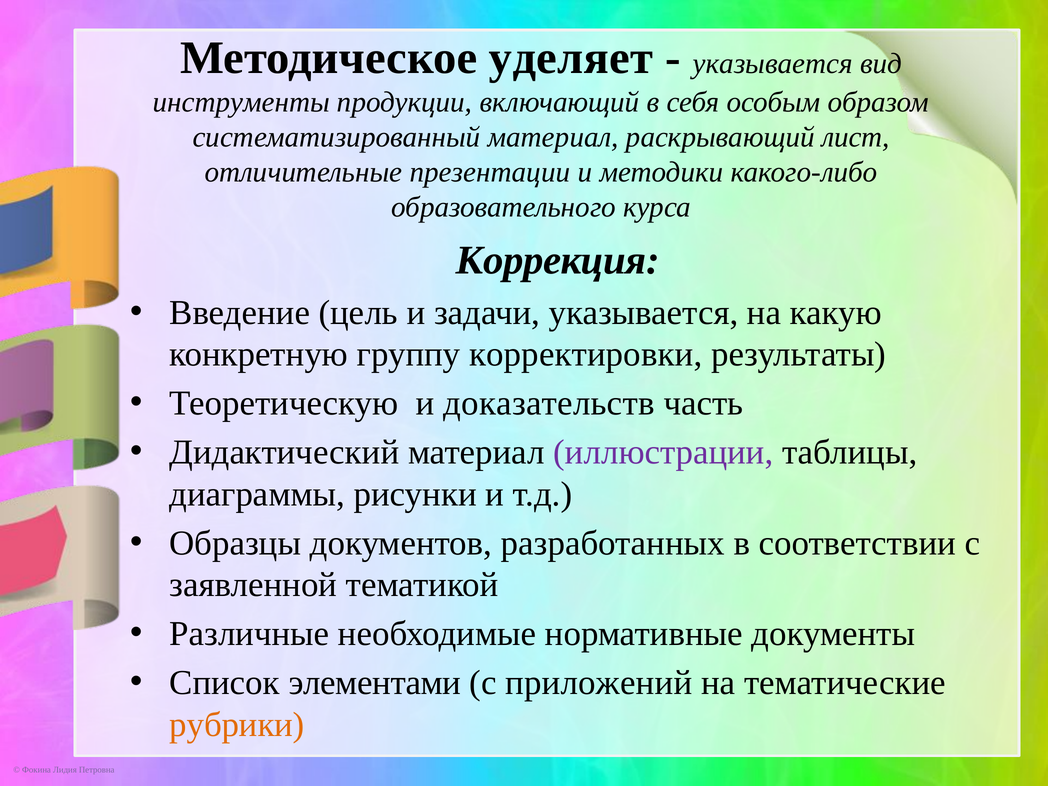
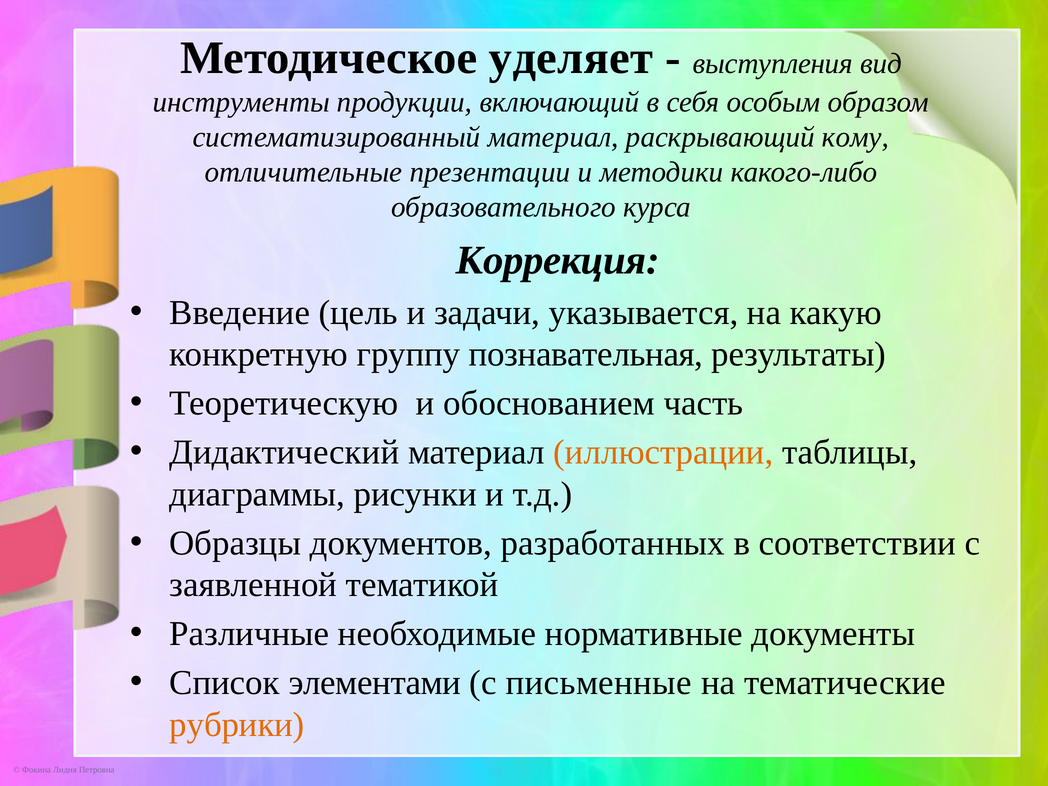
указывается: указывается -> выступления (773, 64)
лист: лист -> кому (856, 137)
корректировки: корректировки -> познавательная (586, 354)
доказательств: доказательств -> обоснованием (549, 403)
иллюстрации colour: purple -> orange (663, 452)
приложений: приложений -> письменные (599, 683)
